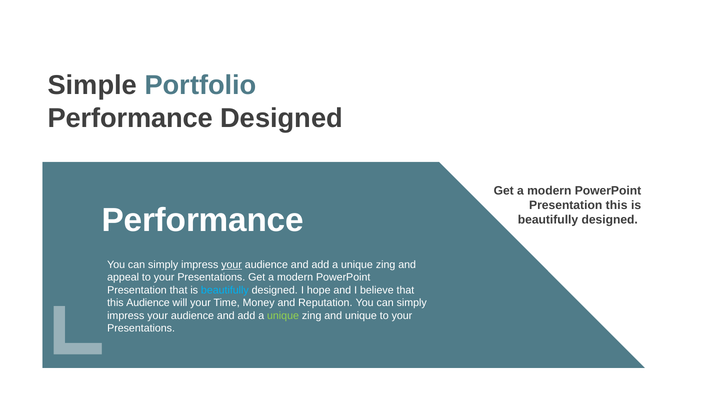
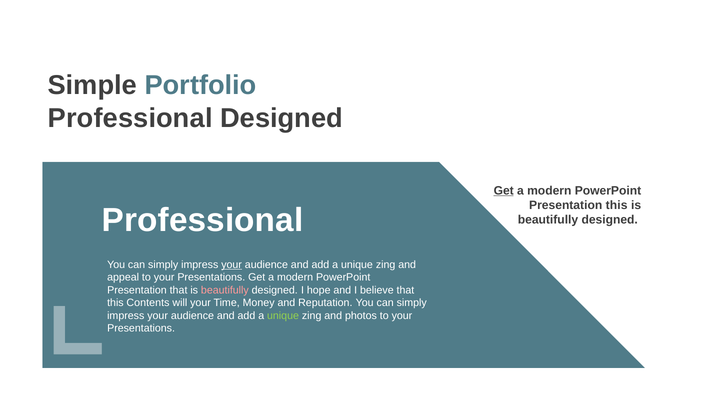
Performance: Performance -> Professional (130, 118)
Get underline: none -> present (504, 190)
Performance: Performance -> Professional (203, 220)
beautifully colour: light blue -> pink (225, 290)
this Audience: Audience -> Contents (148, 303)
and unique: unique -> photos (361, 315)
